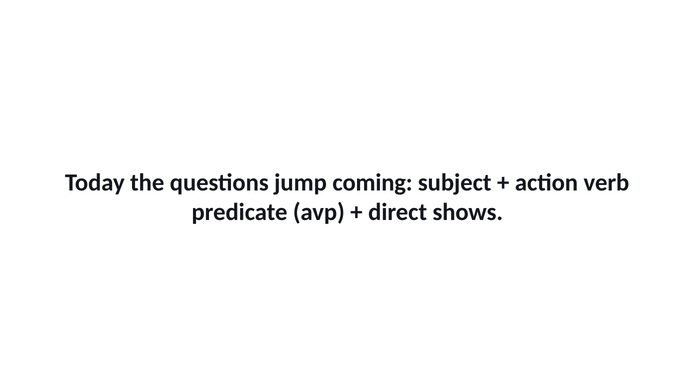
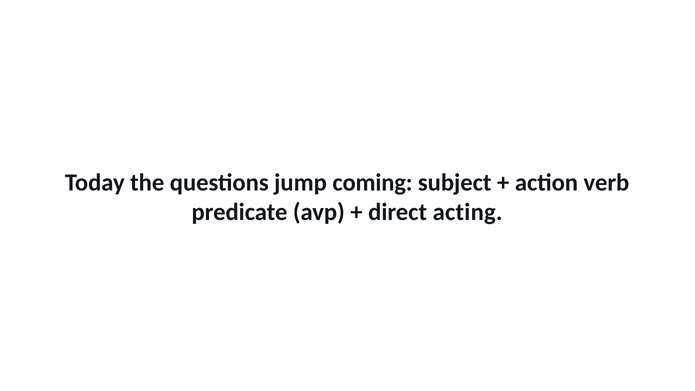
shows: shows -> acting (468, 212)
